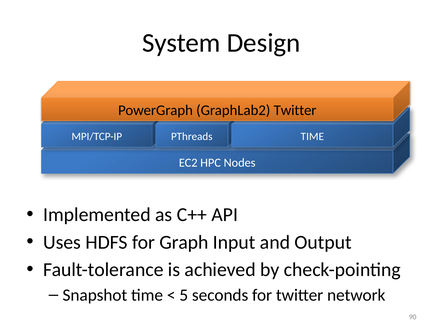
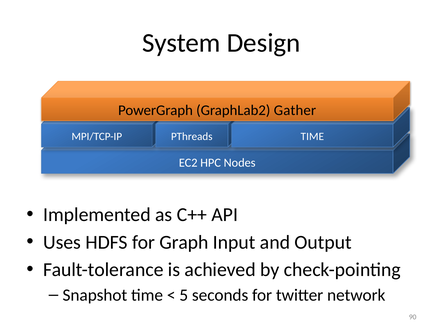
GraphLab2 Twitter: Twitter -> Gather (295, 110)
